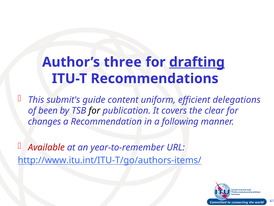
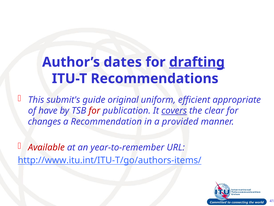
three: three -> dates (123, 62)
content: content -> original (123, 100)
delegations: delegations -> appropriate (237, 100)
been: been -> have (48, 111)
for colour: black -> red (94, 111)
covers underline: none -> present (174, 111)
following: following -> provided (180, 121)
